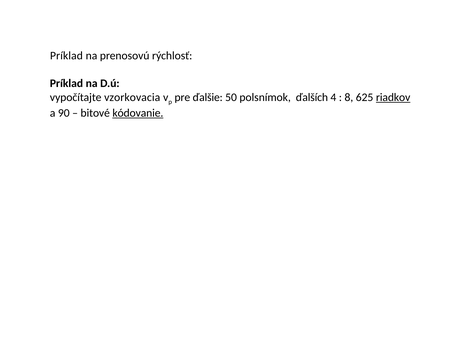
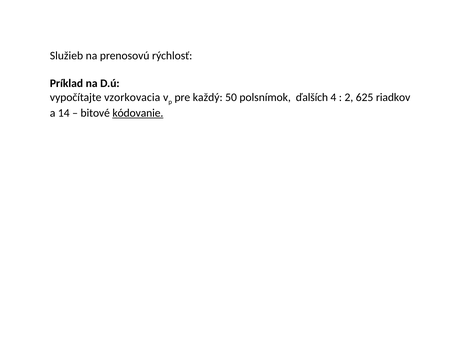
Príklad: Príklad -> Služieb (66, 56)
ďalšie: ďalšie -> každý (208, 97)
8: 8 -> 2 (349, 97)
riadkov underline: present -> none (393, 97)
90: 90 -> 14 (64, 113)
